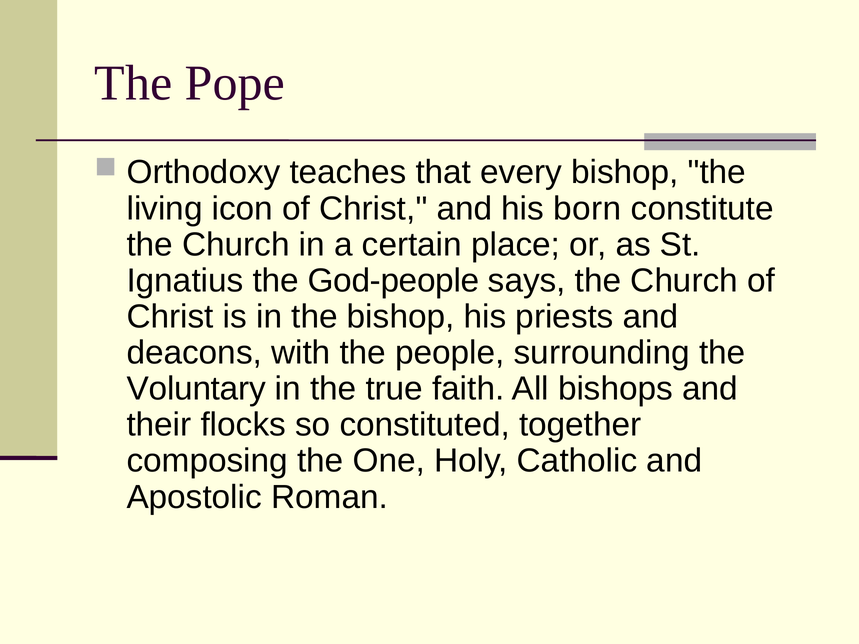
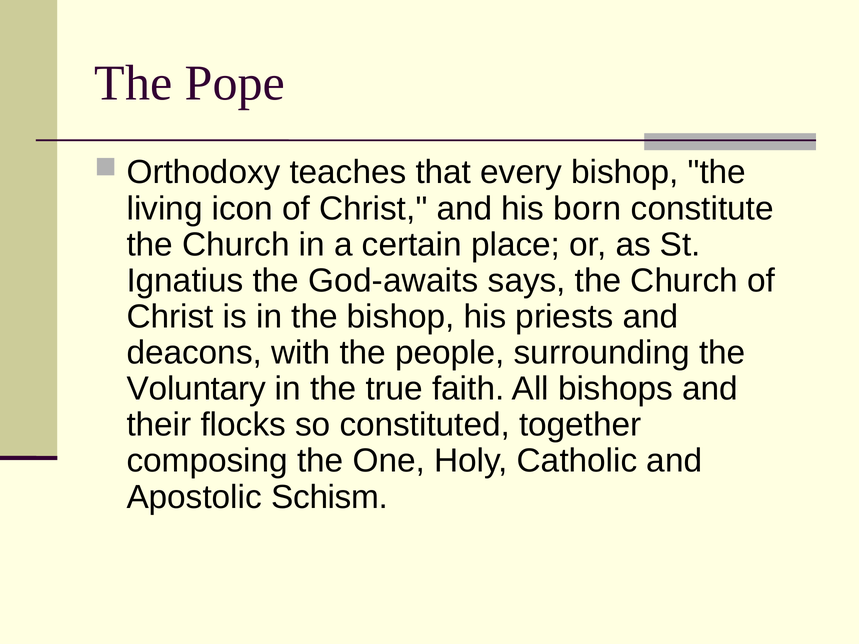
God-people: God-people -> God-awaits (393, 281)
Roman: Roman -> Schism (330, 497)
